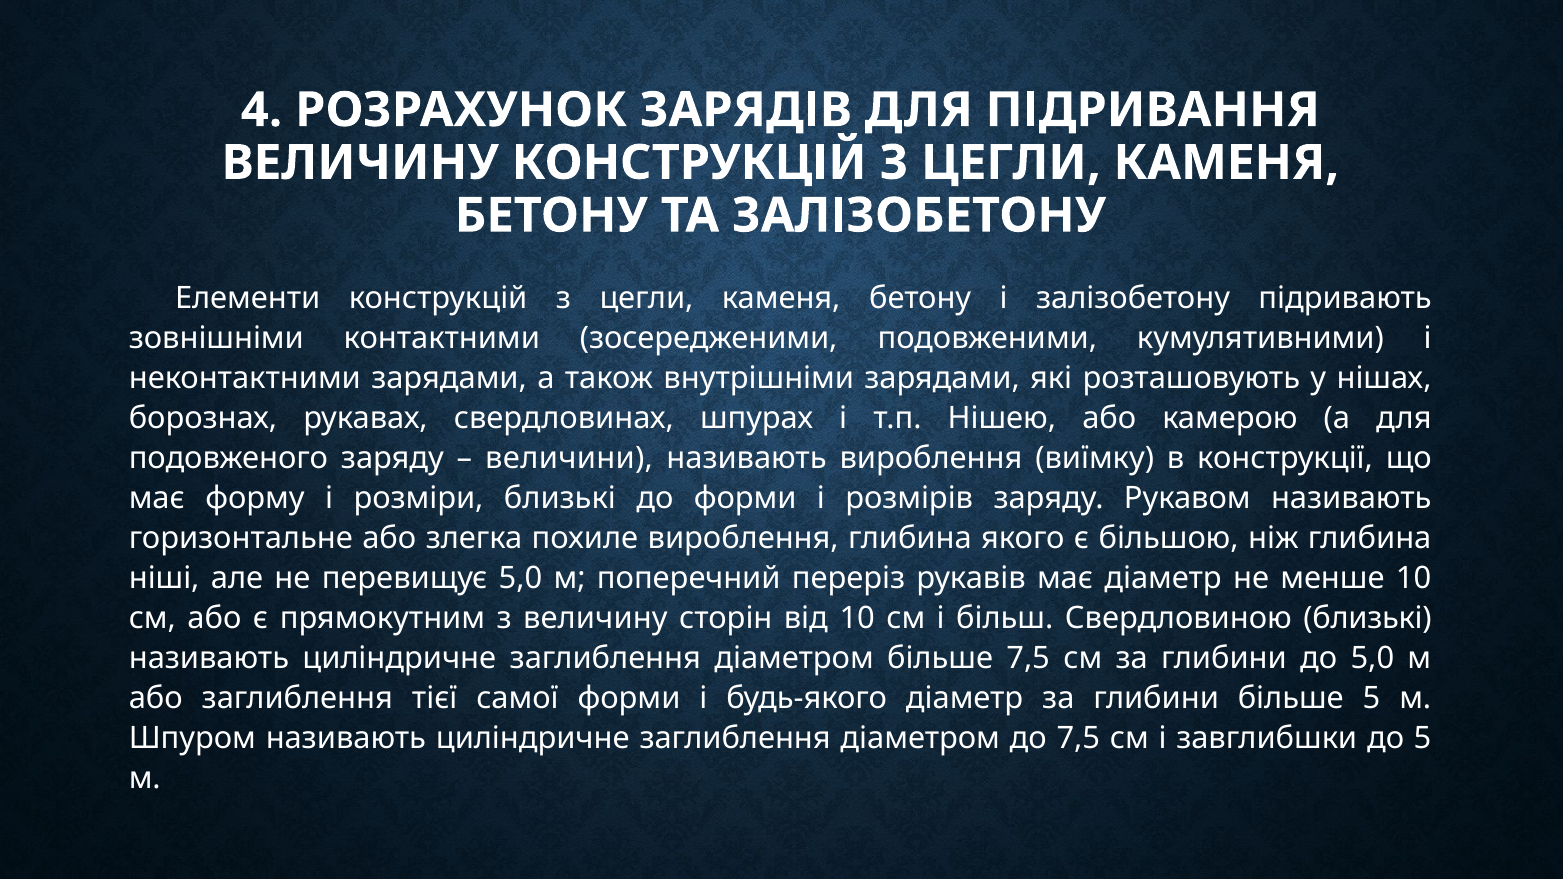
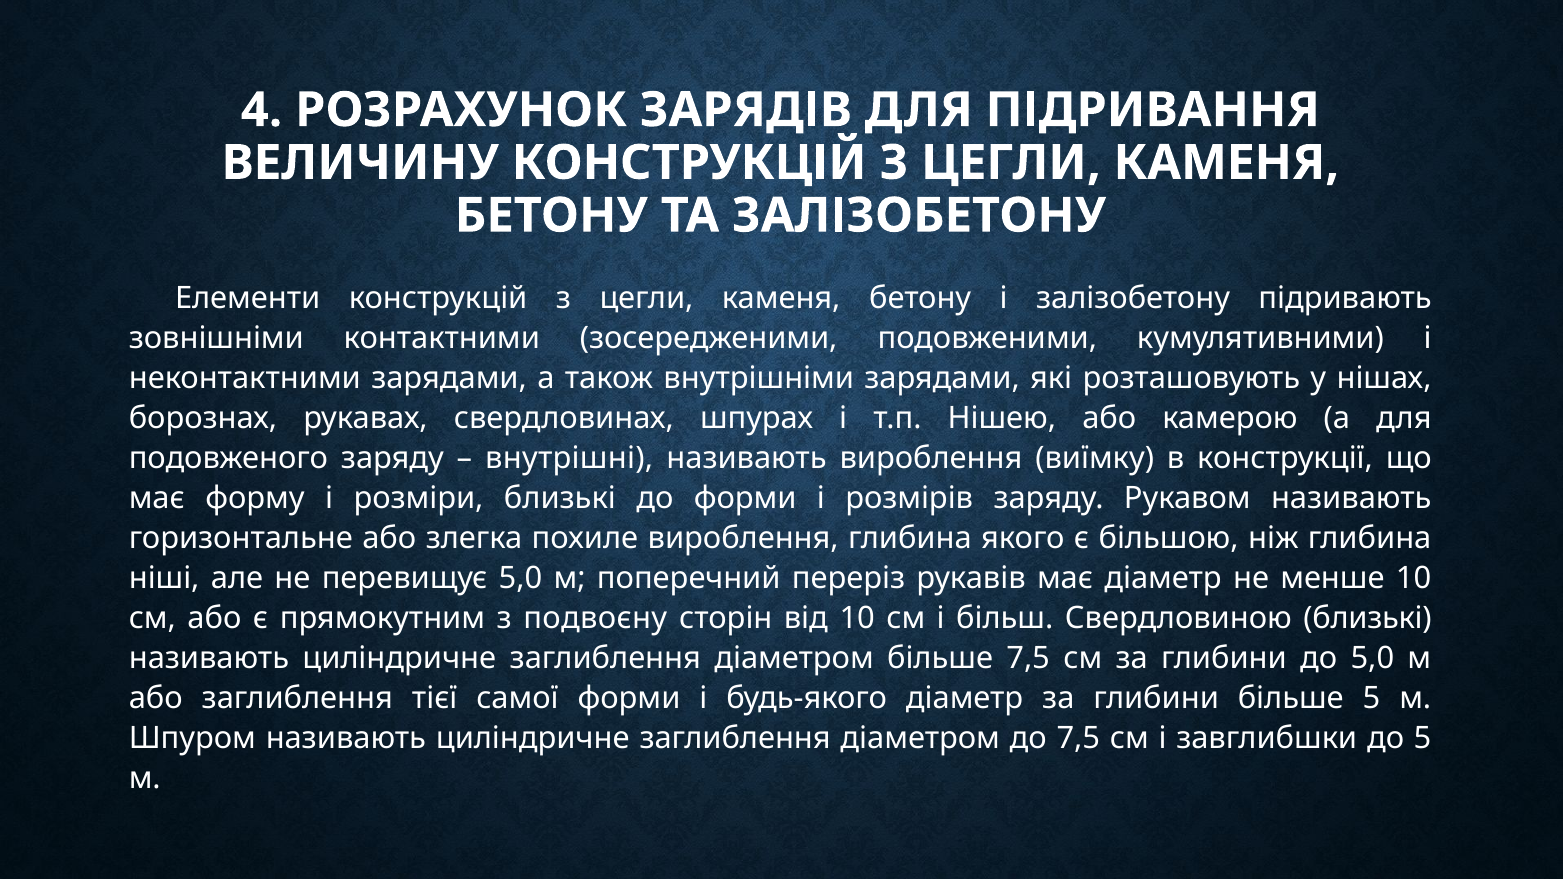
величини: величини -> внутрішні (569, 458)
з величину: величину -> подвоєну (595, 619)
